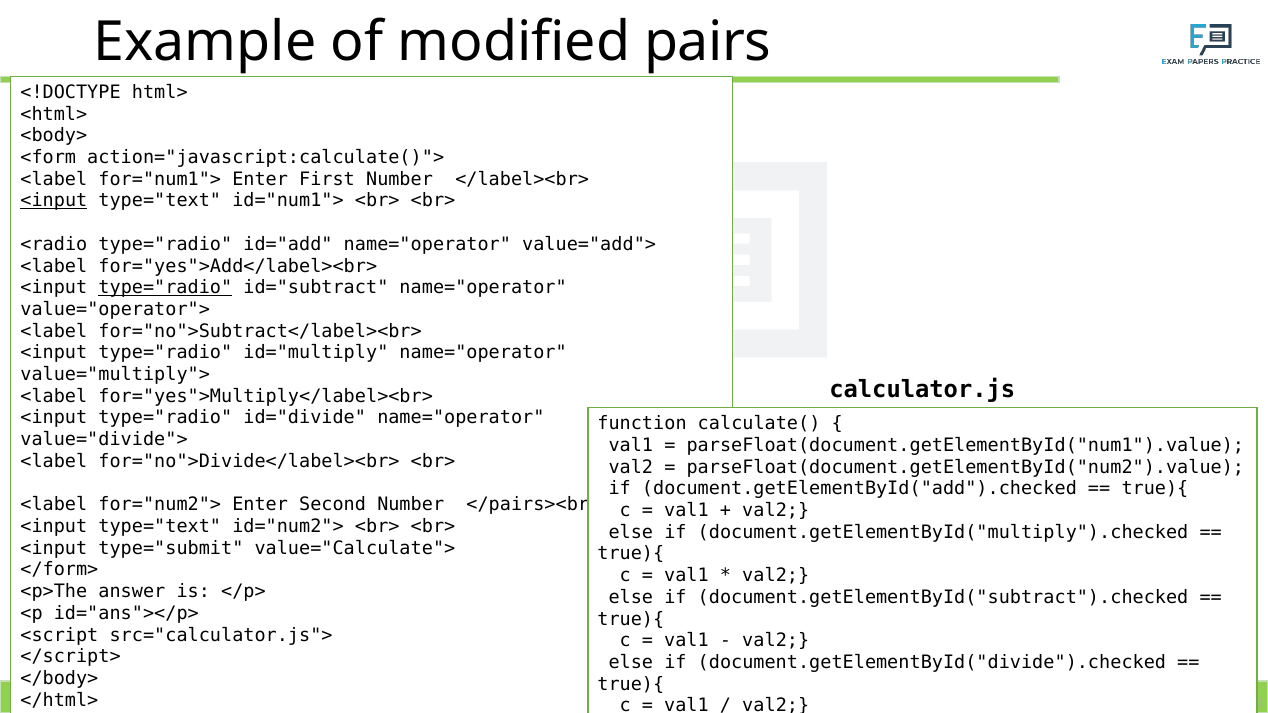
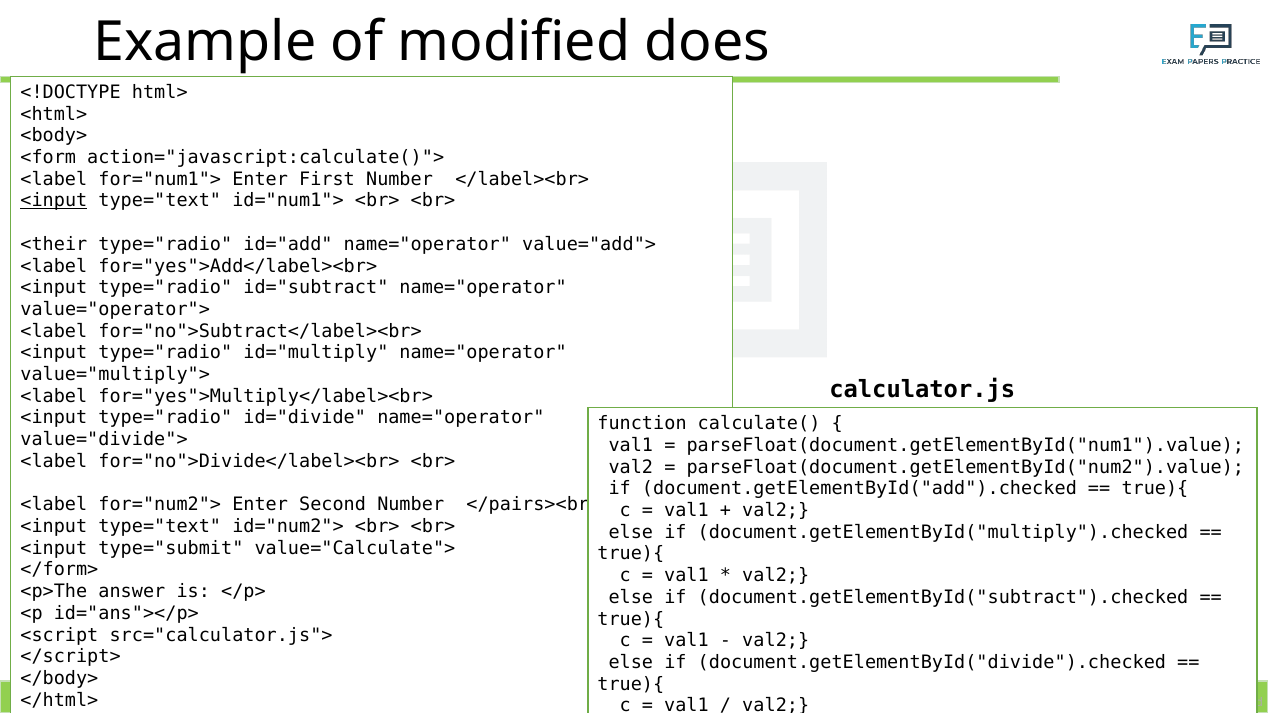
pairs: pairs -> does (707, 42)
<radio: <radio -> <their (54, 244)
type="radio underline: present -> none (165, 288)
